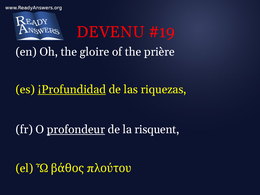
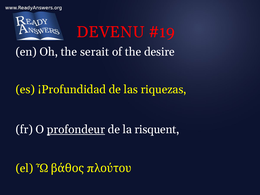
gloire: gloire -> serait (95, 52)
prière: prière -> desire (159, 52)
¡Profundidad underline: present -> none (72, 89)
